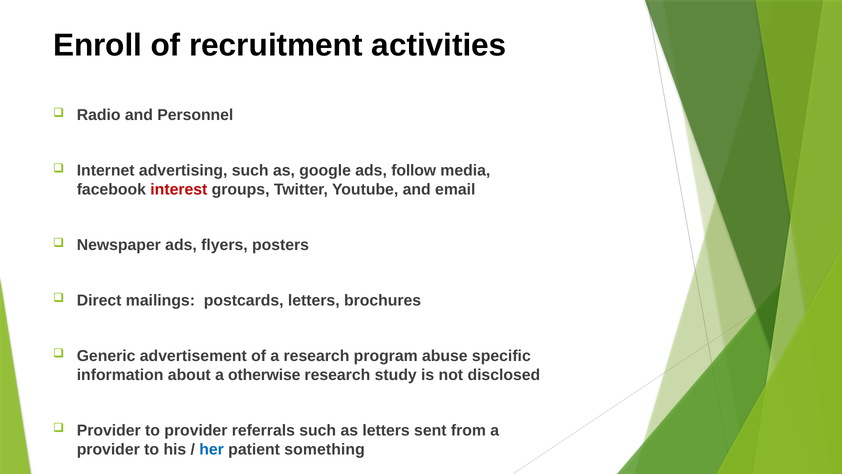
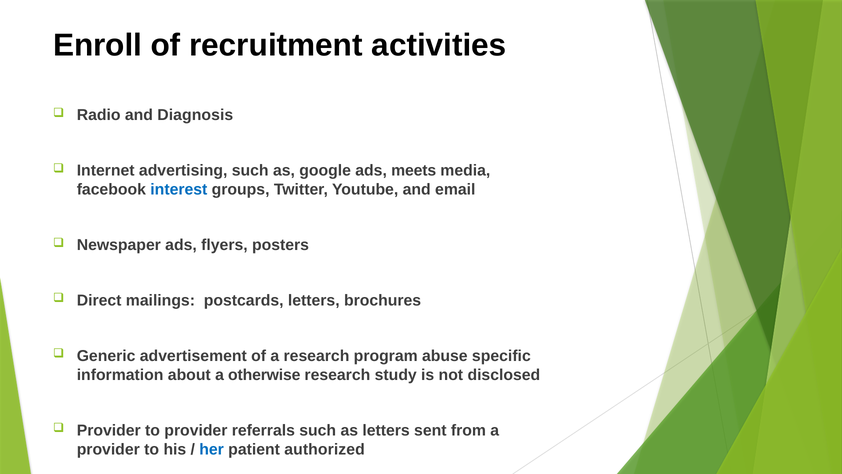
Personnel: Personnel -> Diagnosis (195, 115)
follow: follow -> meets (414, 171)
interest colour: red -> blue (179, 189)
something: something -> authorized (325, 449)
